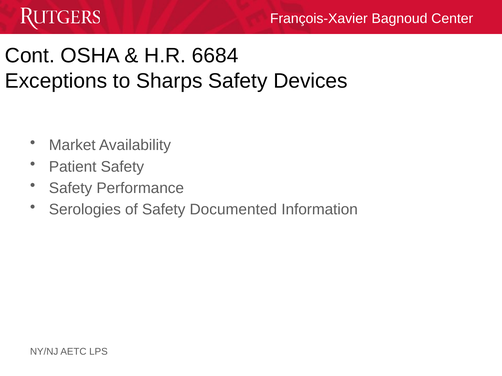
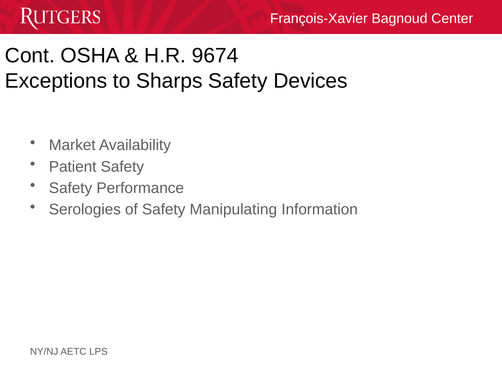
6684: 6684 -> 9674 (215, 56)
Documented: Documented -> Manipulating (233, 210)
